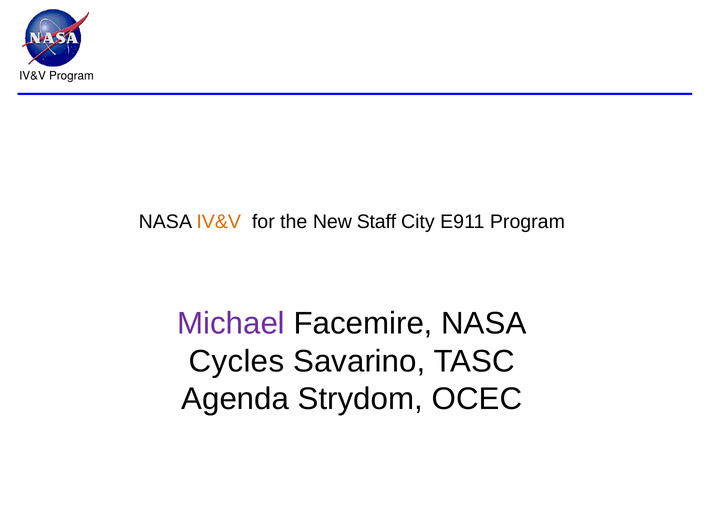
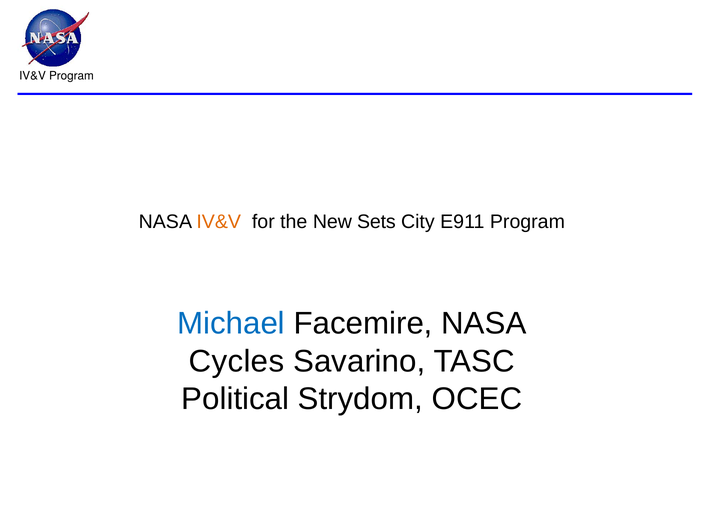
Staff: Staff -> Sets (376, 222)
Michael colour: purple -> blue (231, 324)
Agenda: Agenda -> Political (235, 399)
